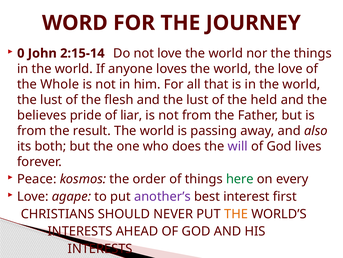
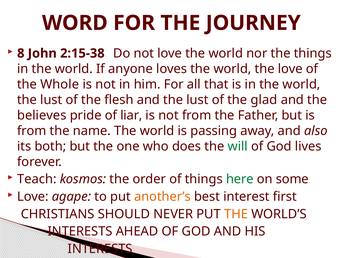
0: 0 -> 8 (21, 53)
2:15-14: 2:15-14 -> 2:15-38 (82, 53)
held: held -> glad (264, 100)
result: result -> name (92, 130)
will colour: purple -> green (238, 146)
Peace: Peace -> Teach (37, 179)
every: every -> some (292, 179)
another’s colour: purple -> orange (162, 196)
